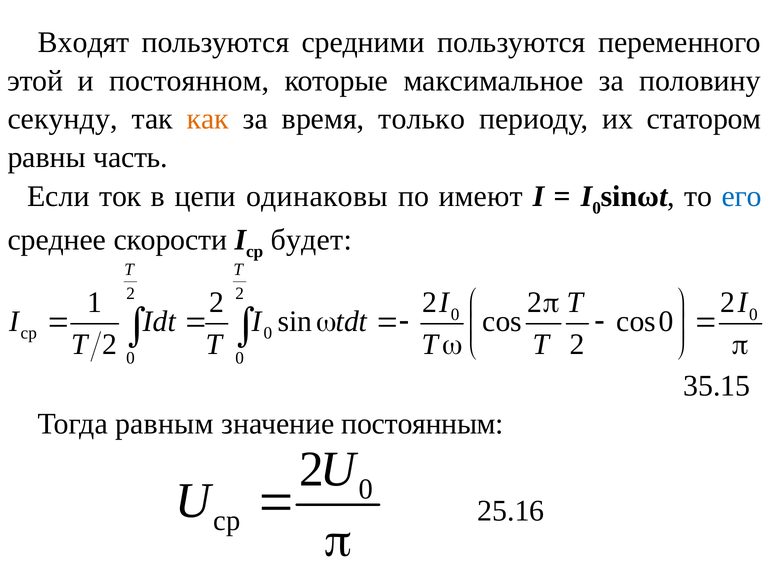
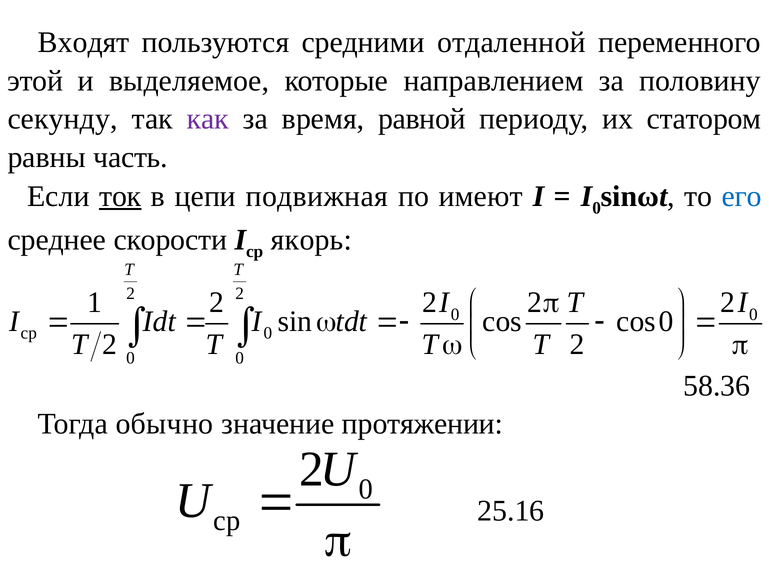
средними пользуются: пользуются -> отдаленной (511, 42)
постоянном: постоянном -> выделяемое (189, 81)
максимальное: максимальное -> направлением (494, 81)
как colour: orange -> purple (208, 119)
только: только -> равной (422, 119)
ток underline: none -> present (120, 196)
одинаковы: одинаковы -> подвижная (317, 196)
будет: будет -> якорь (311, 240)
35.15: 35.15 -> 58.36 (717, 386)
равным: равным -> обычно (164, 424)
постоянным: постоянным -> протяжении (423, 424)
